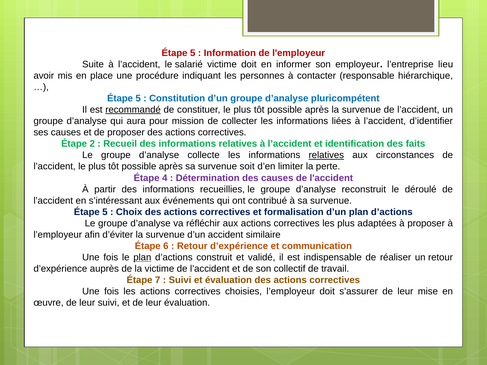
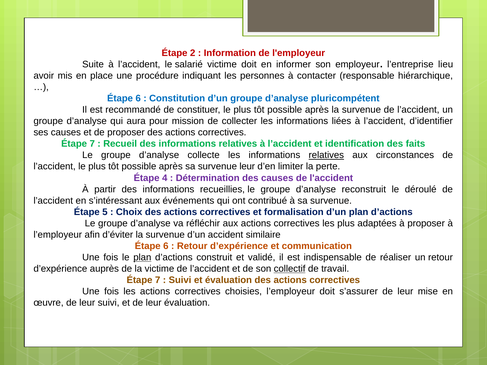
5: 5 -> 2 (193, 53)
5: 5 -> 6 (138, 98)
recommandé underline: present -> none (133, 110)
2: 2 -> 7 (92, 144)
survenue soit: soit -> leur (247, 167)
collectif underline: none -> present (290, 269)
